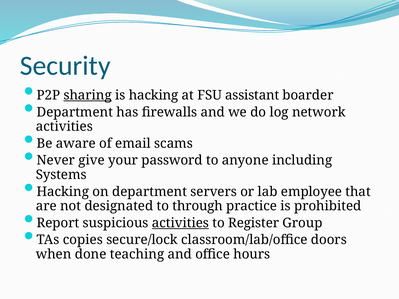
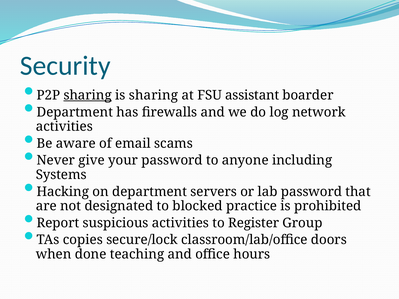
is hacking: hacking -> sharing (153, 95)
lab employee: employee -> password (311, 192)
through: through -> blocked (198, 206)
activities underline: present -> none (180, 223)
